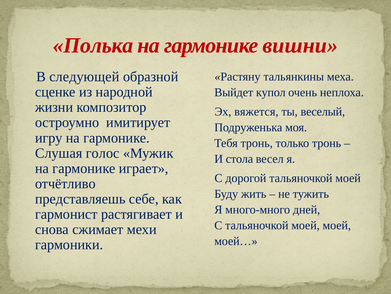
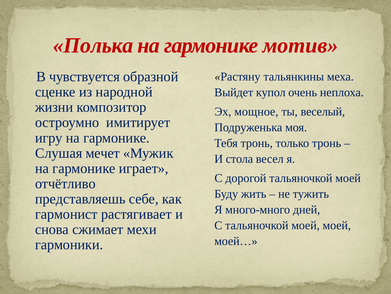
вишни: вишни -> мотив (300, 45)
следующей: следующей -> чувствуется (84, 77)
вяжется: вяжется -> мощное (256, 111)
голос: голос -> мечет (103, 153)
